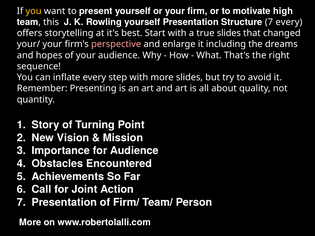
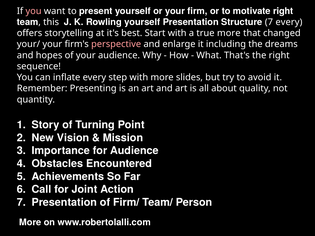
you colour: yellow -> pink (34, 11)
motivate high: high -> right (283, 11)
true slides: slides -> more (229, 33)
